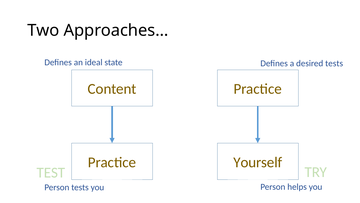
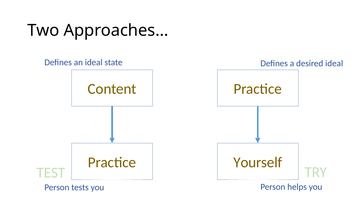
desired tests: tests -> ideal (334, 63)
